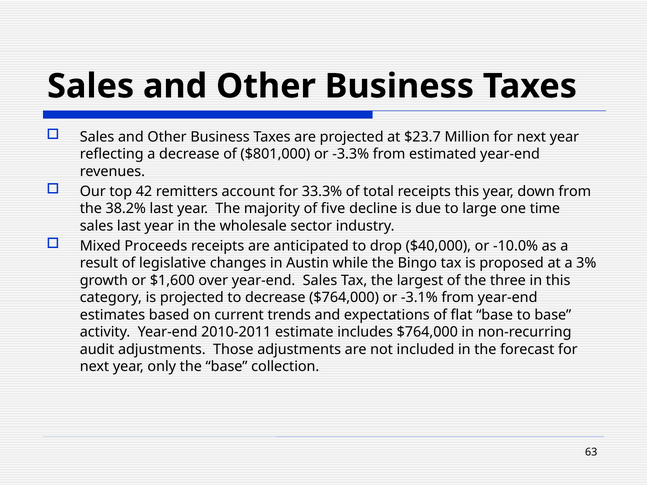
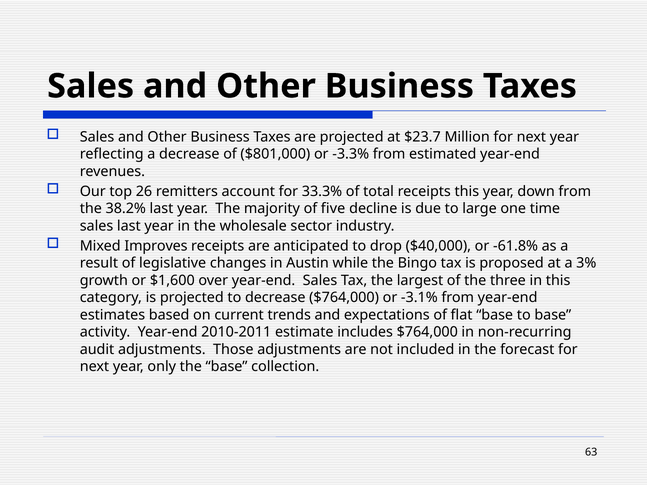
42: 42 -> 26 (144, 191)
Proceeds: Proceeds -> Improves (156, 246)
-10.0%: -10.0% -> -61.8% (516, 246)
